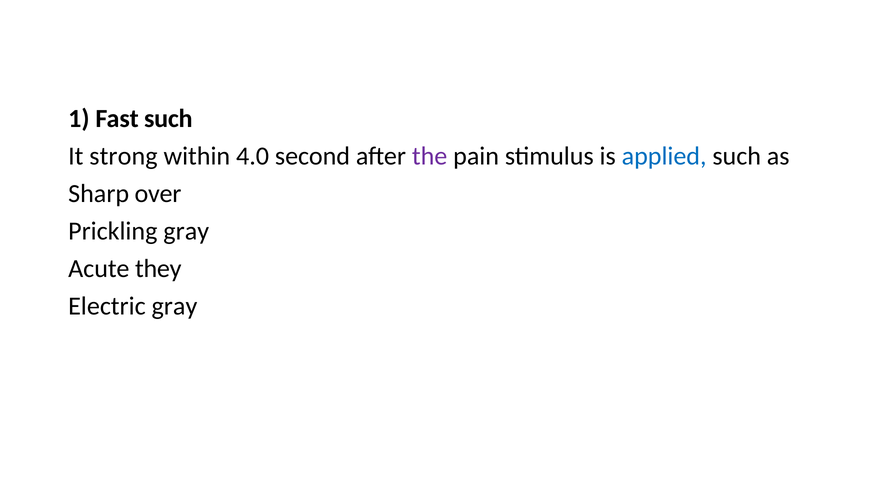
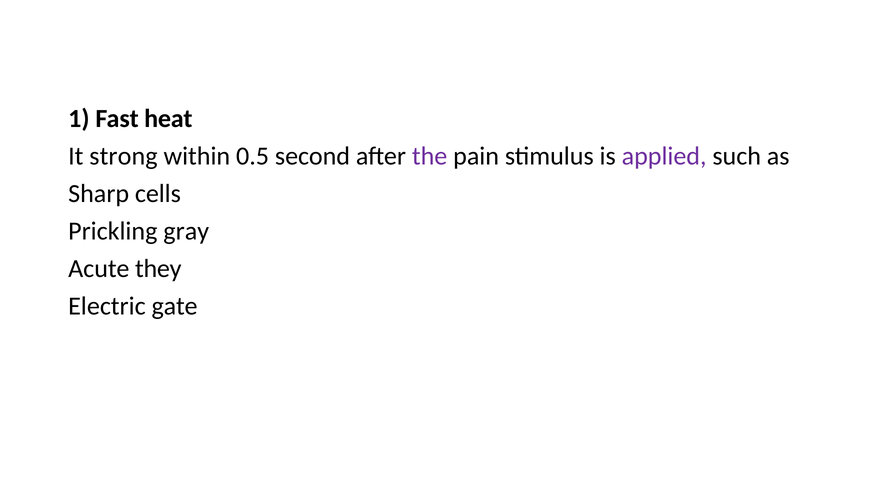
Fast such: such -> heat (168, 119)
4.0: 4.0 -> 0.5 (253, 156)
applied colour: blue -> purple (664, 156)
over: over -> cells (158, 194)
Electric gray: gray -> gate (175, 306)
